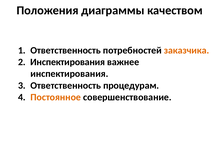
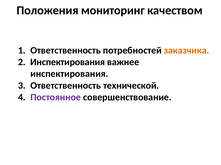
диаграммы: диаграммы -> мониторинг (113, 10)
процедурам: процедурам -> технической (131, 86)
Постоянное colour: orange -> purple (56, 98)
